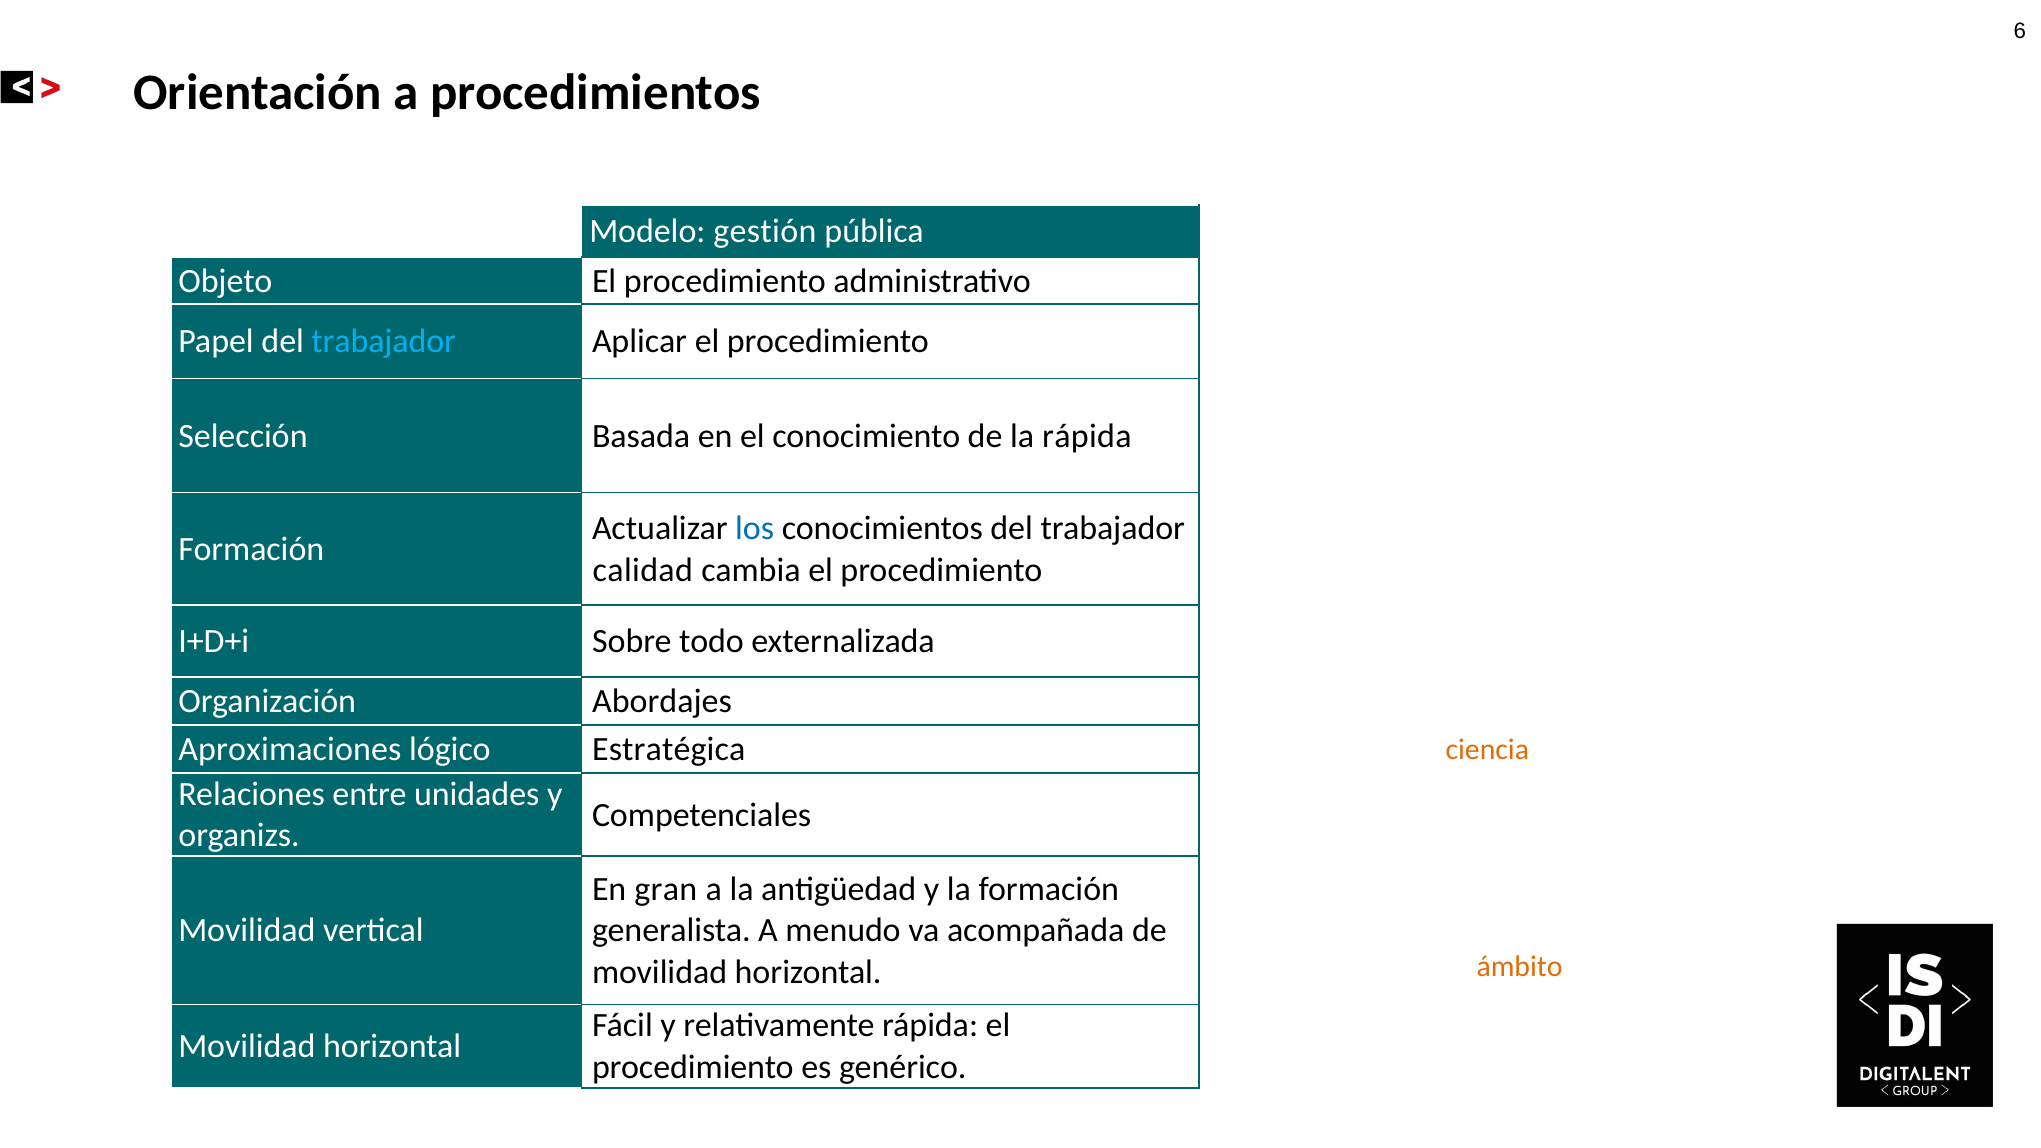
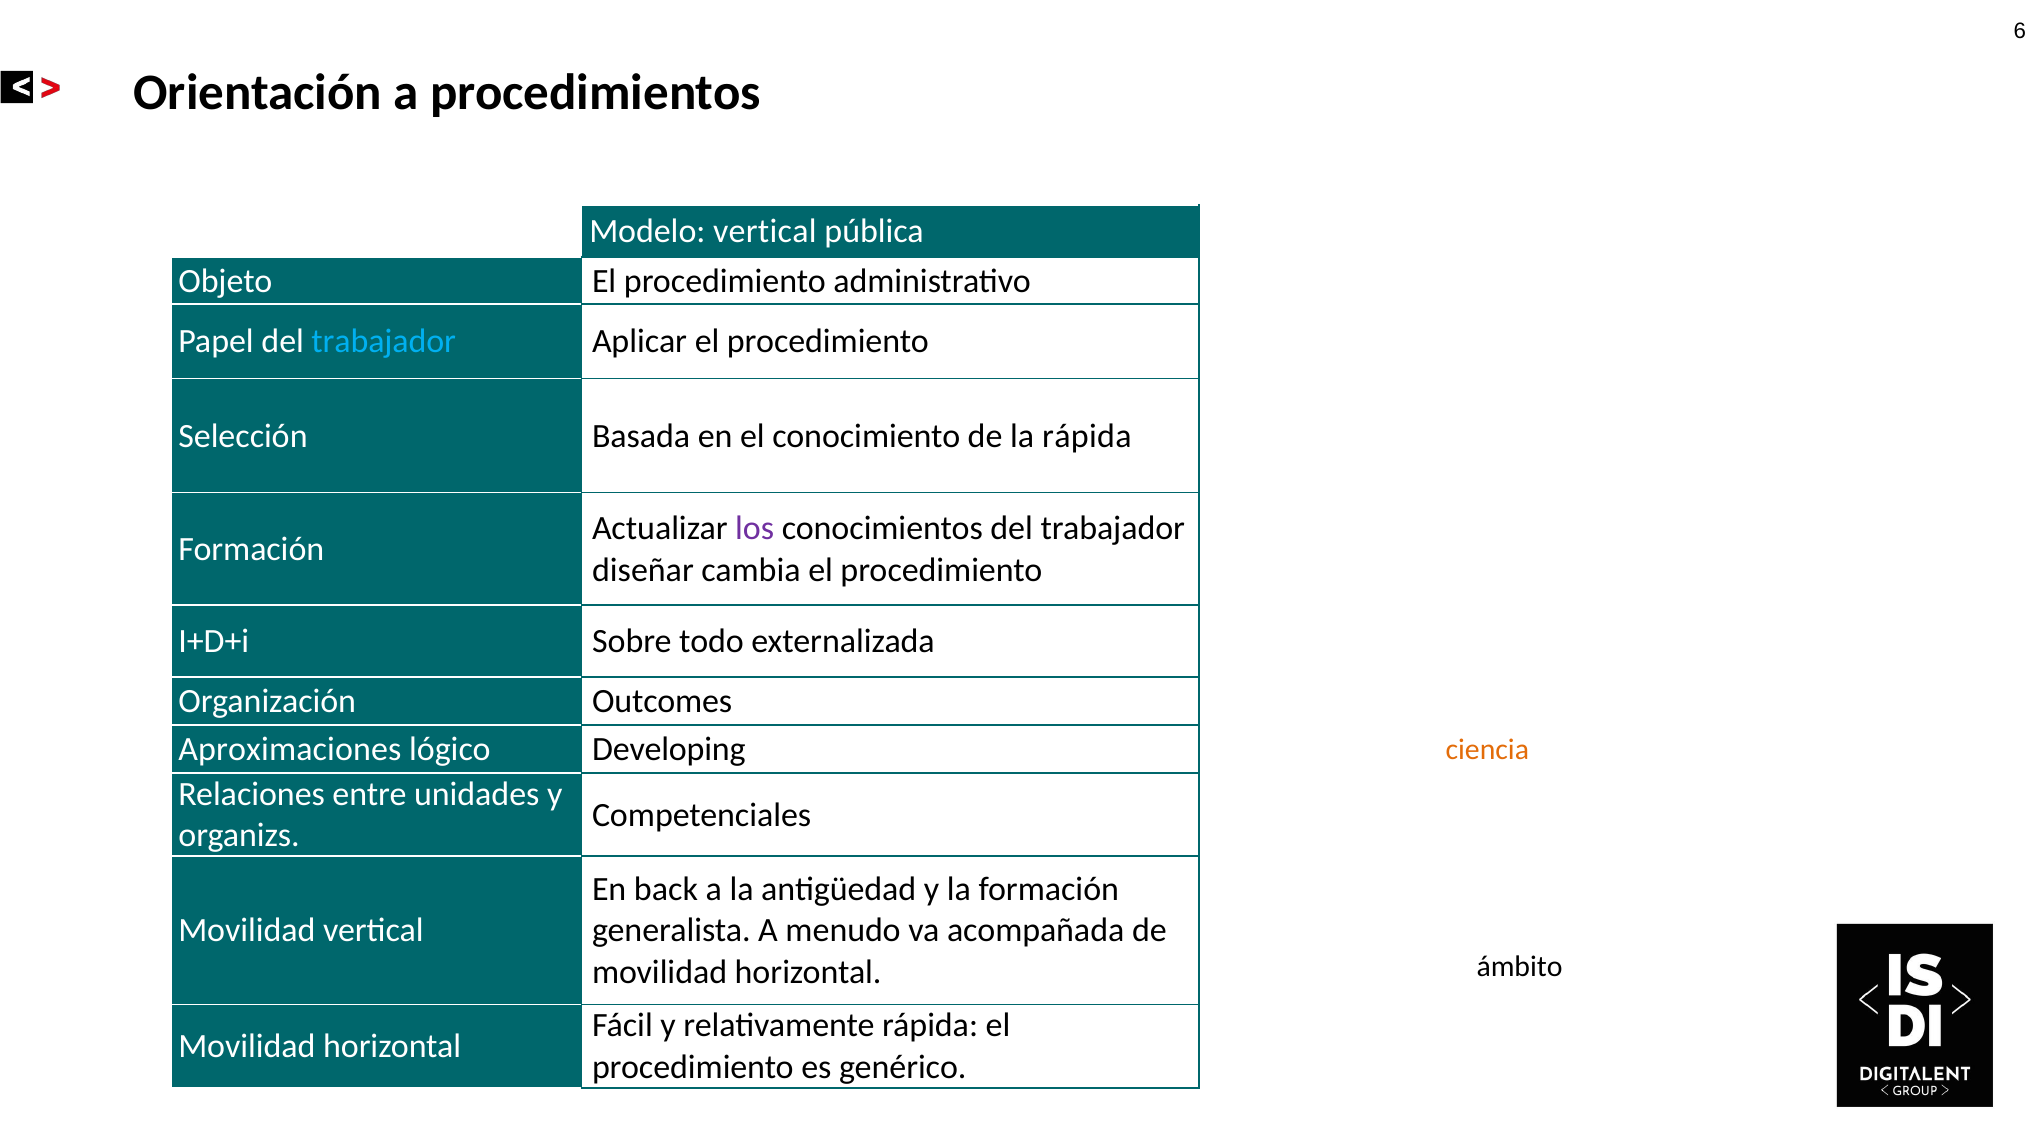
Modelo gestión: gestión -> vertical (765, 231)
los colour: blue -> purple (755, 528)
calidad: calidad -> diseñar (643, 570)
Abordajes: Abordajes -> Outcomes (662, 702)
Estratégica: Estratégica -> Developing (669, 749)
gran: gran -> back (666, 889)
ámbito colour: orange -> black (1520, 967)
